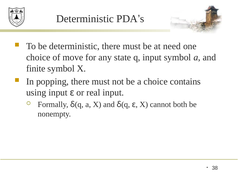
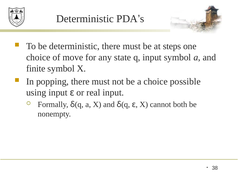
need: need -> steps (172, 46)
contains: contains -> possible (185, 81)
